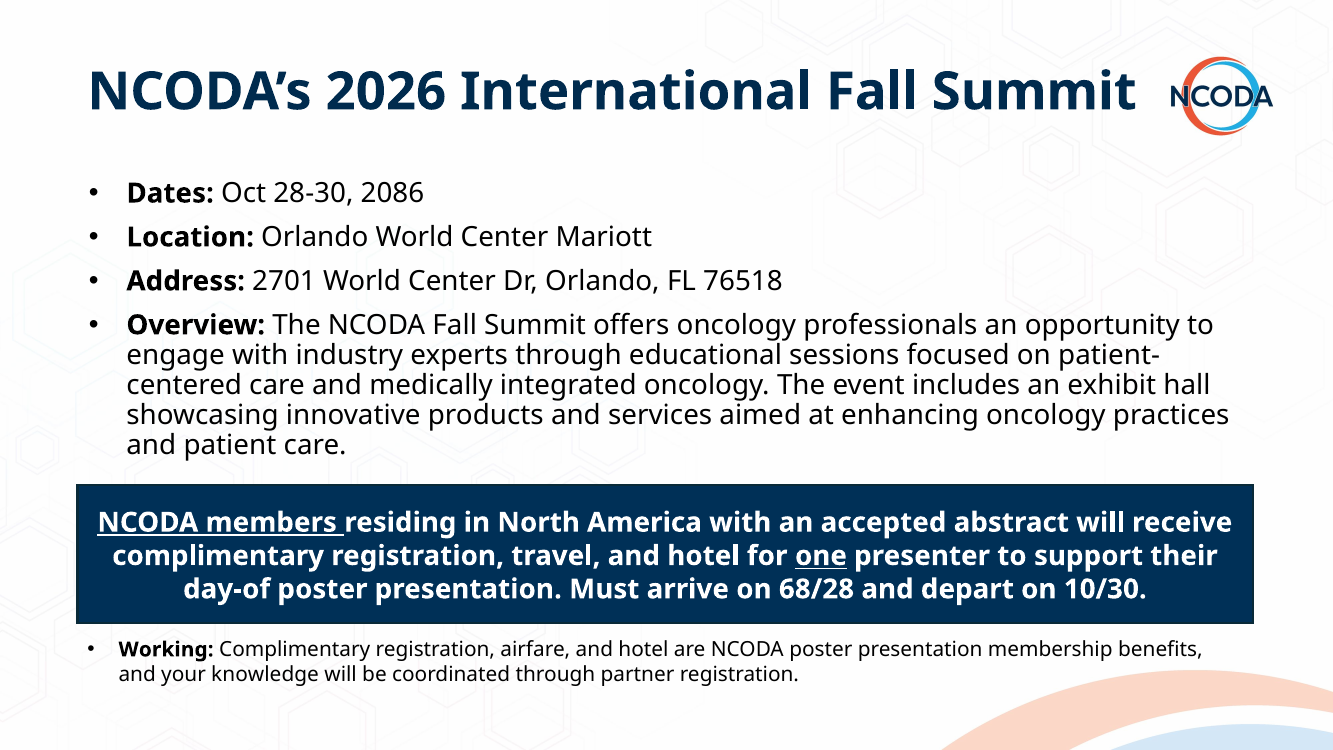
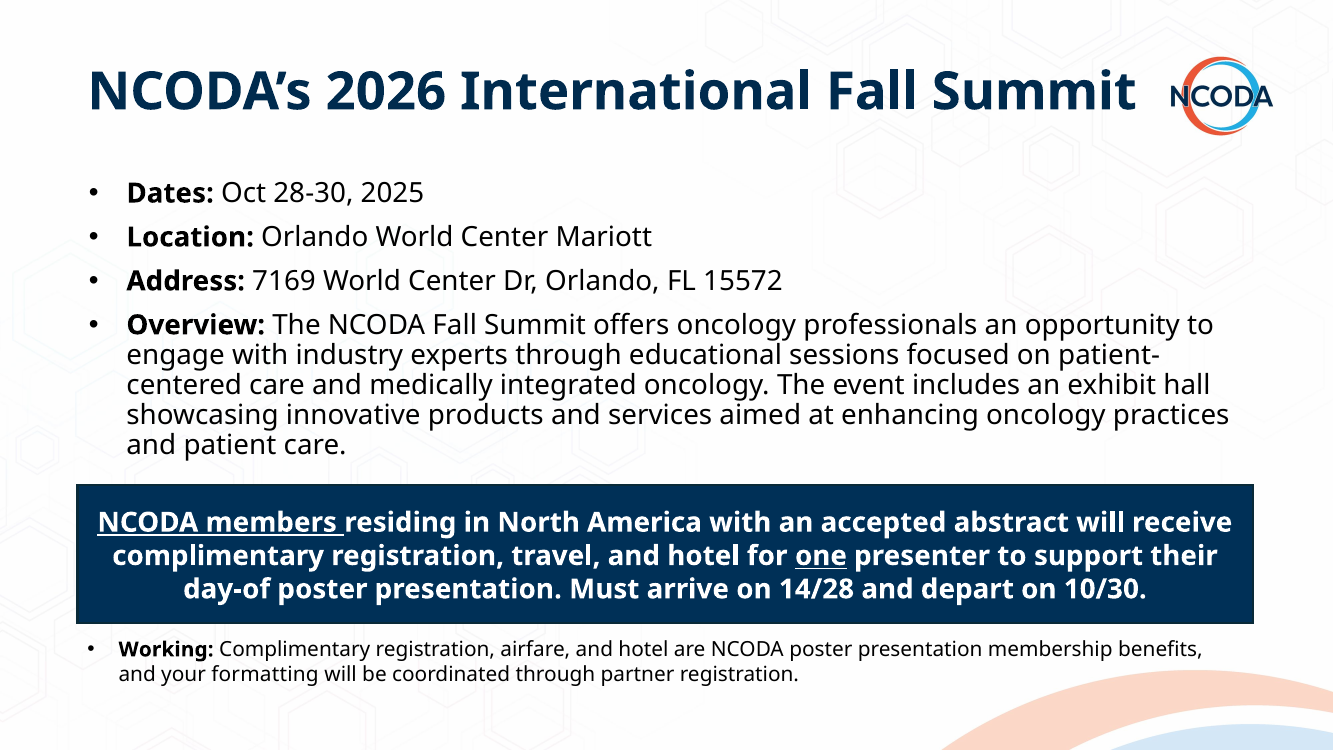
2086: 2086 -> 2025 (392, 193)
2701: 2701 -> 7169 (284, 281)
76518: 76518 -> 15572 (743, 281)
68/28: 68/28 -> 14/28 (816, 589)
knowledge: knowledge -> formatting (265, 674)
